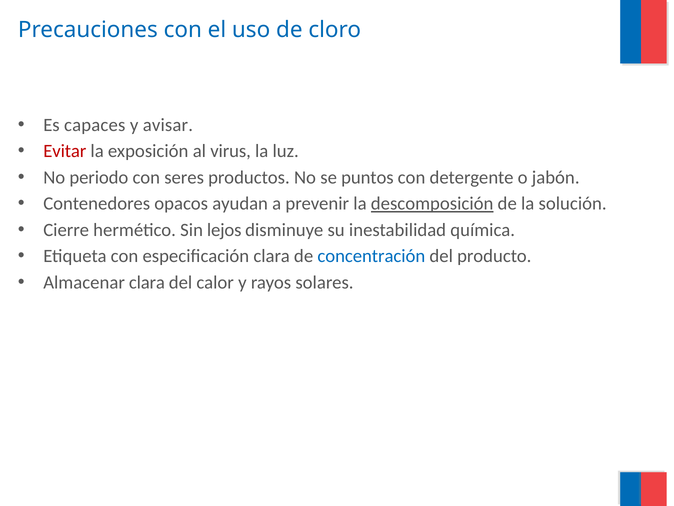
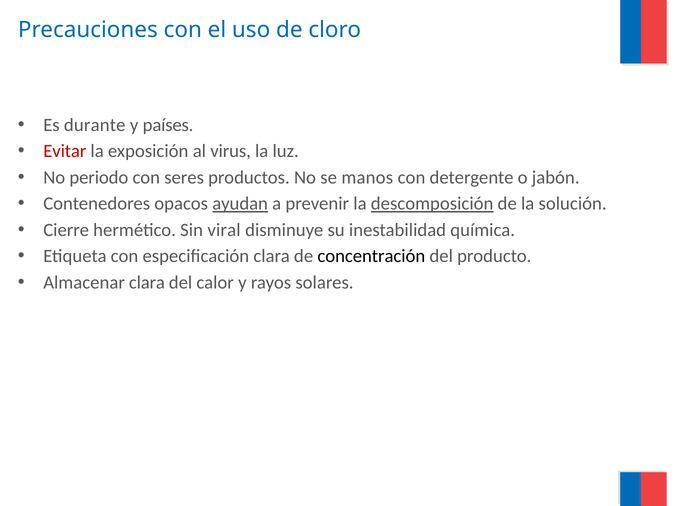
capaces: capaces -> durante (95, 125)
avisar: avisar -> países (168, 125)
puntos: puntos -> manos (367, 177)
ayudan underline: none -> present (240, 204)
lejos: lejos -> viral (224, 230)
concentración colour: blue -> black (371, 256)
